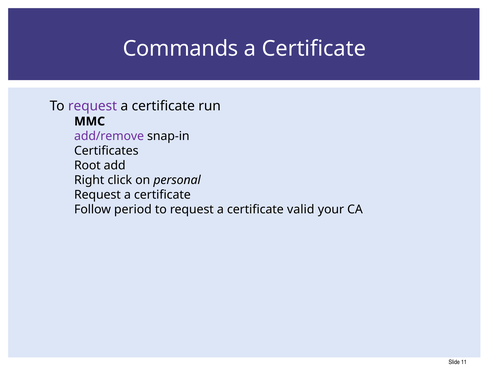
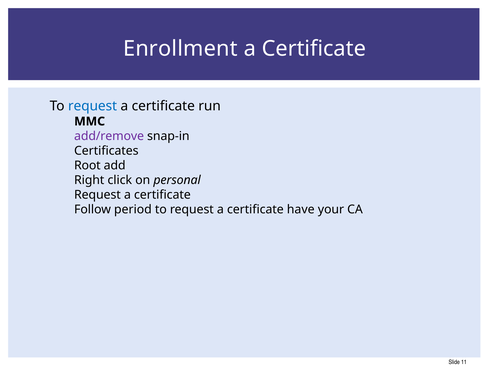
Commands: Commands -> Enrollment (180, 49)
request colour: purple -> blue (93, 106)
valid: valid -> have (301, 209)
